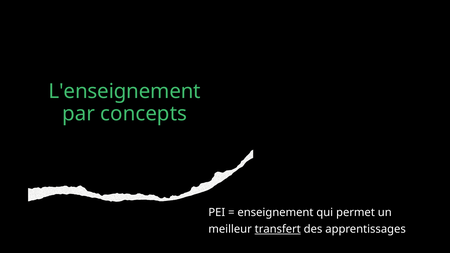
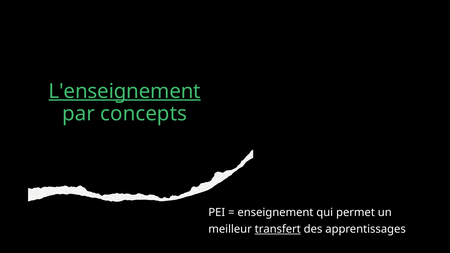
L'enseignement underline: none -> present (125, 91)
